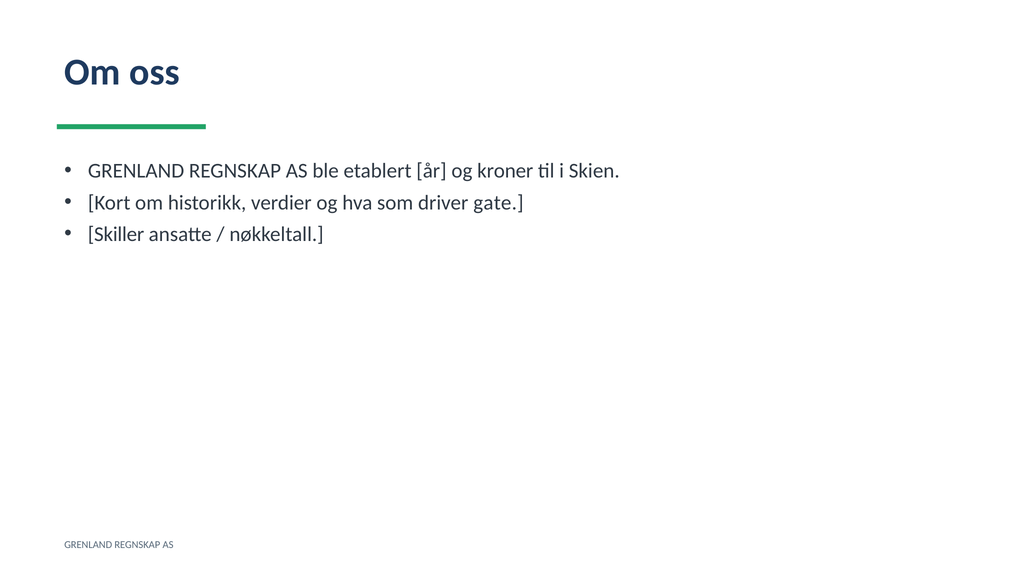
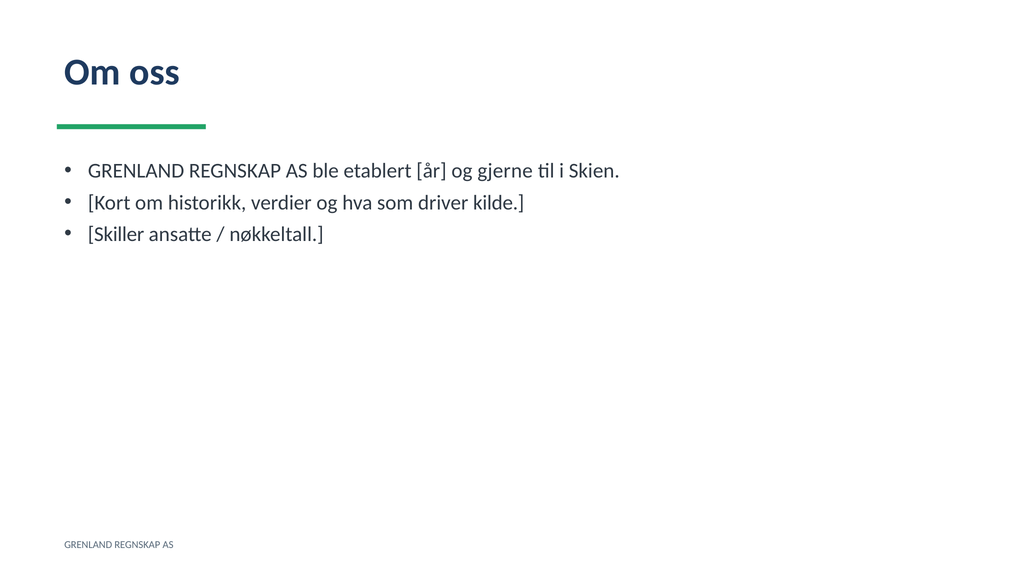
kroner: kroner -> gjerne (505, 171)
gate: gate -> kilde (499, 203)
